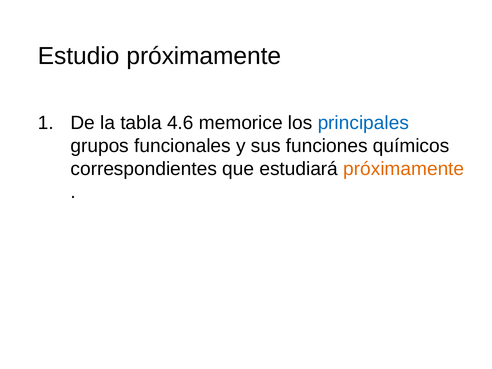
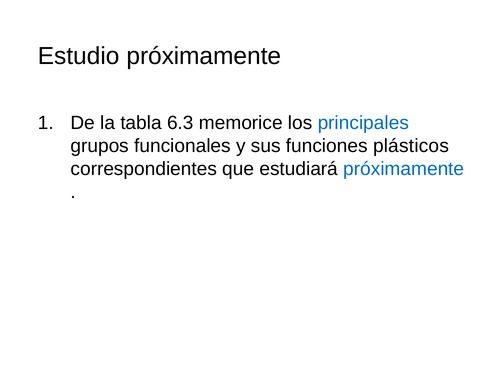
4.6: 4.6 -> 6.3 (180, 123)
químicos: químicos -> plásticos (411, 146)
próximamente colour: orange -> blue (404, 169)
